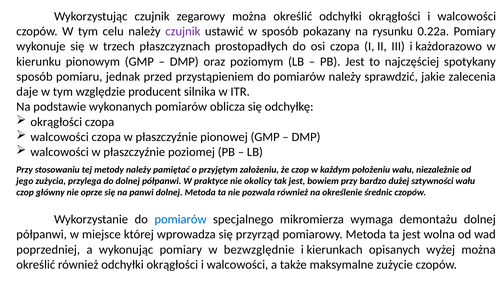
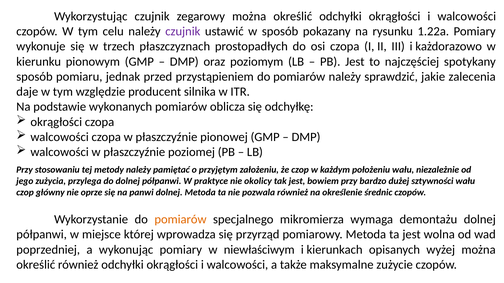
0.22a: 0.22a -> 1.22a (433, 31)
pomiarów colour: blue -> orange (180, 220)
bezwzględnie: bezwzględnie -> niewłaściwym (259, 250)
